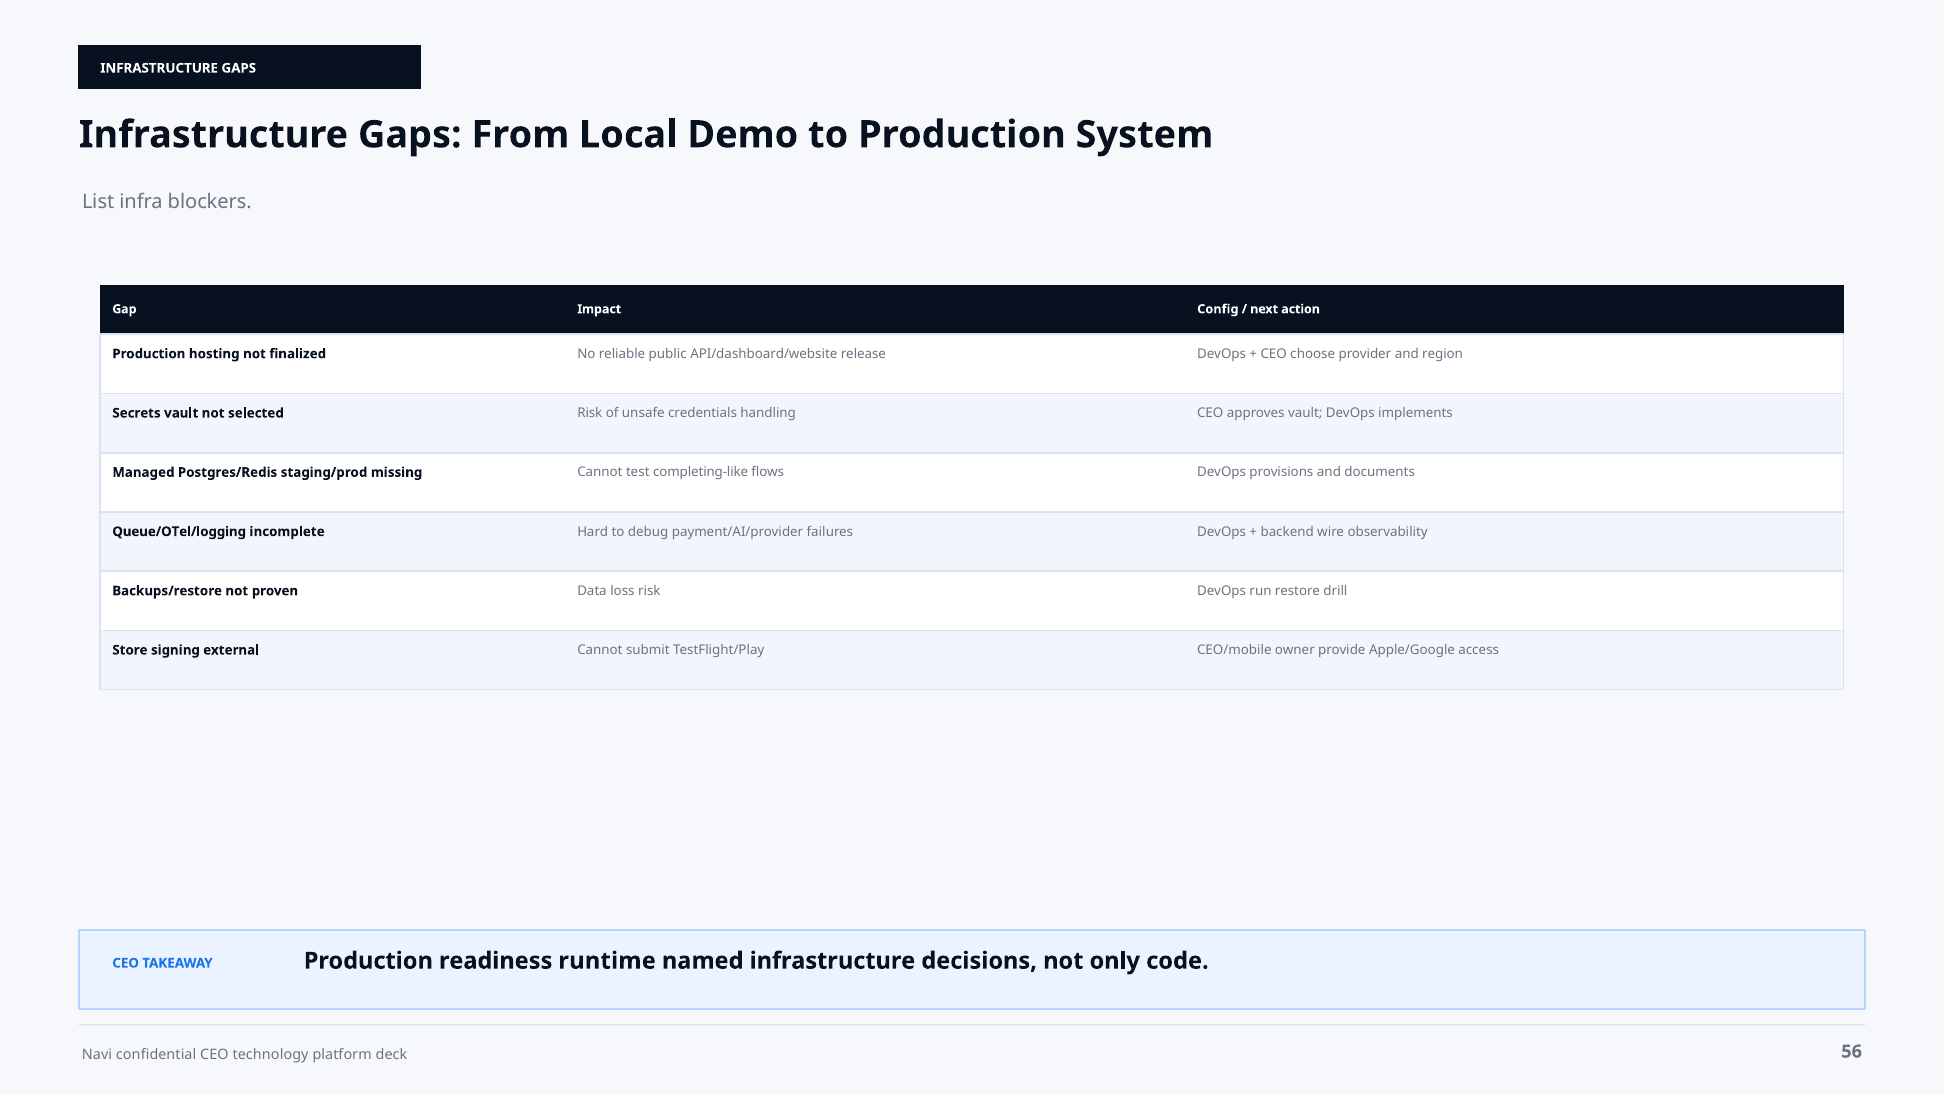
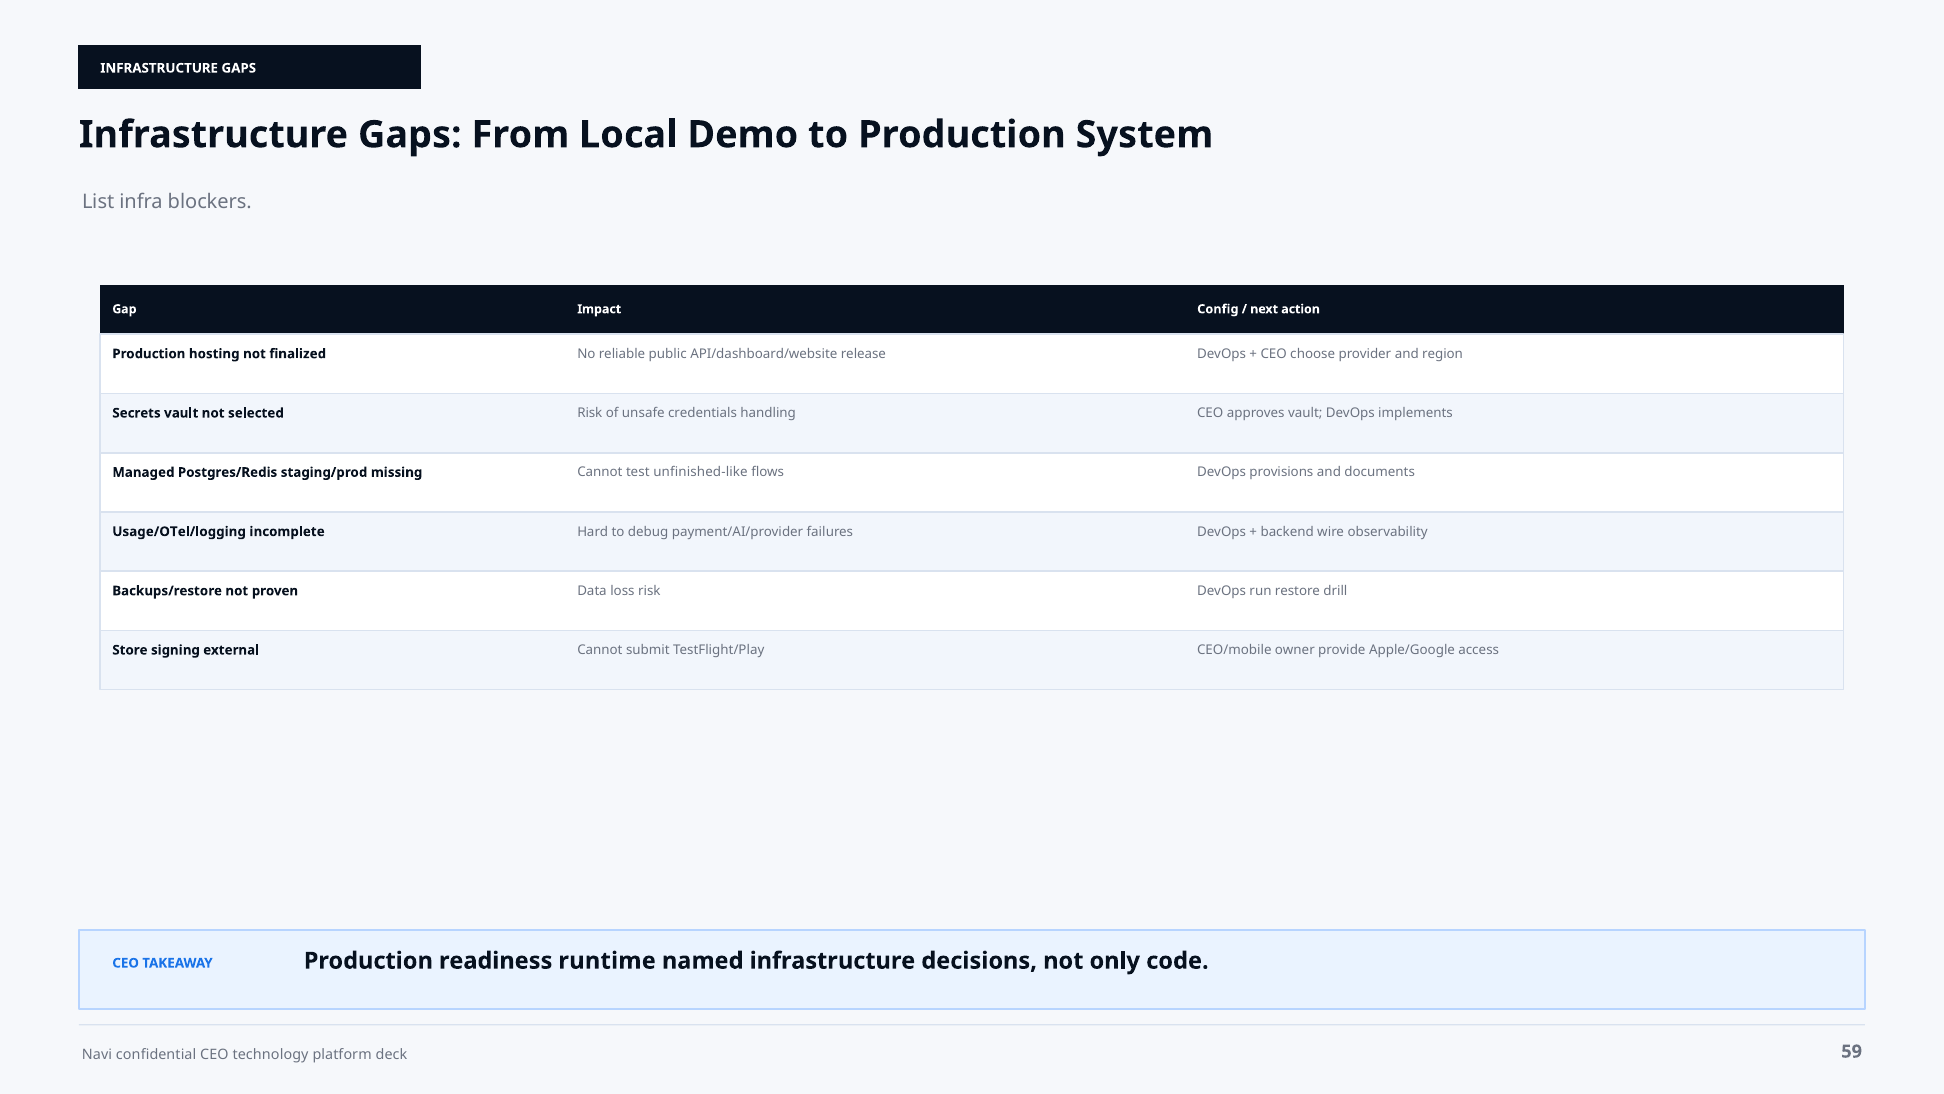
completing-like: completing-like -> unfinished-like (701, 472)
Queue/OTel/logging: Queue/OTel/logging -> Usage/OTel/logging (179, 531)
56: 56 -> 59 (1852, 1051)
